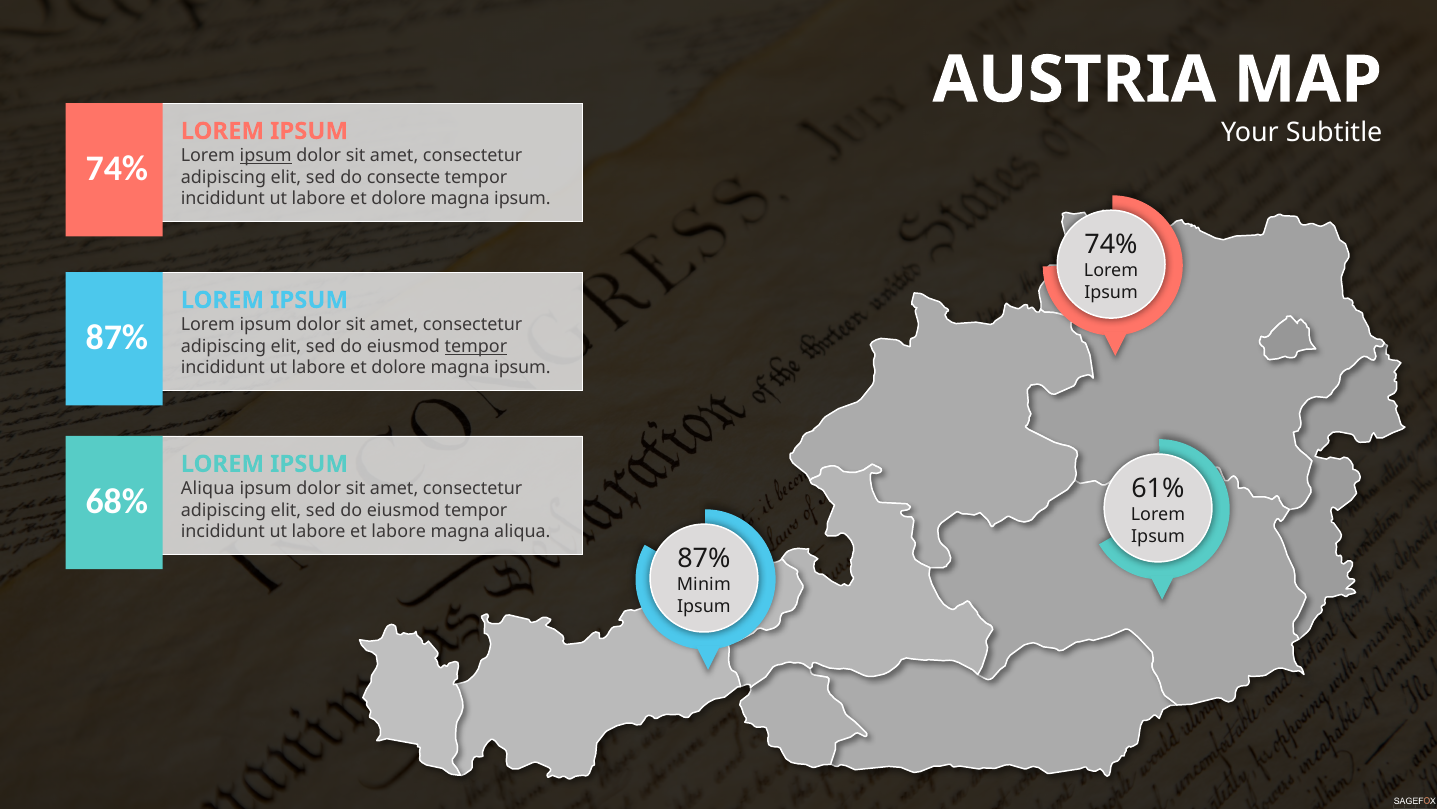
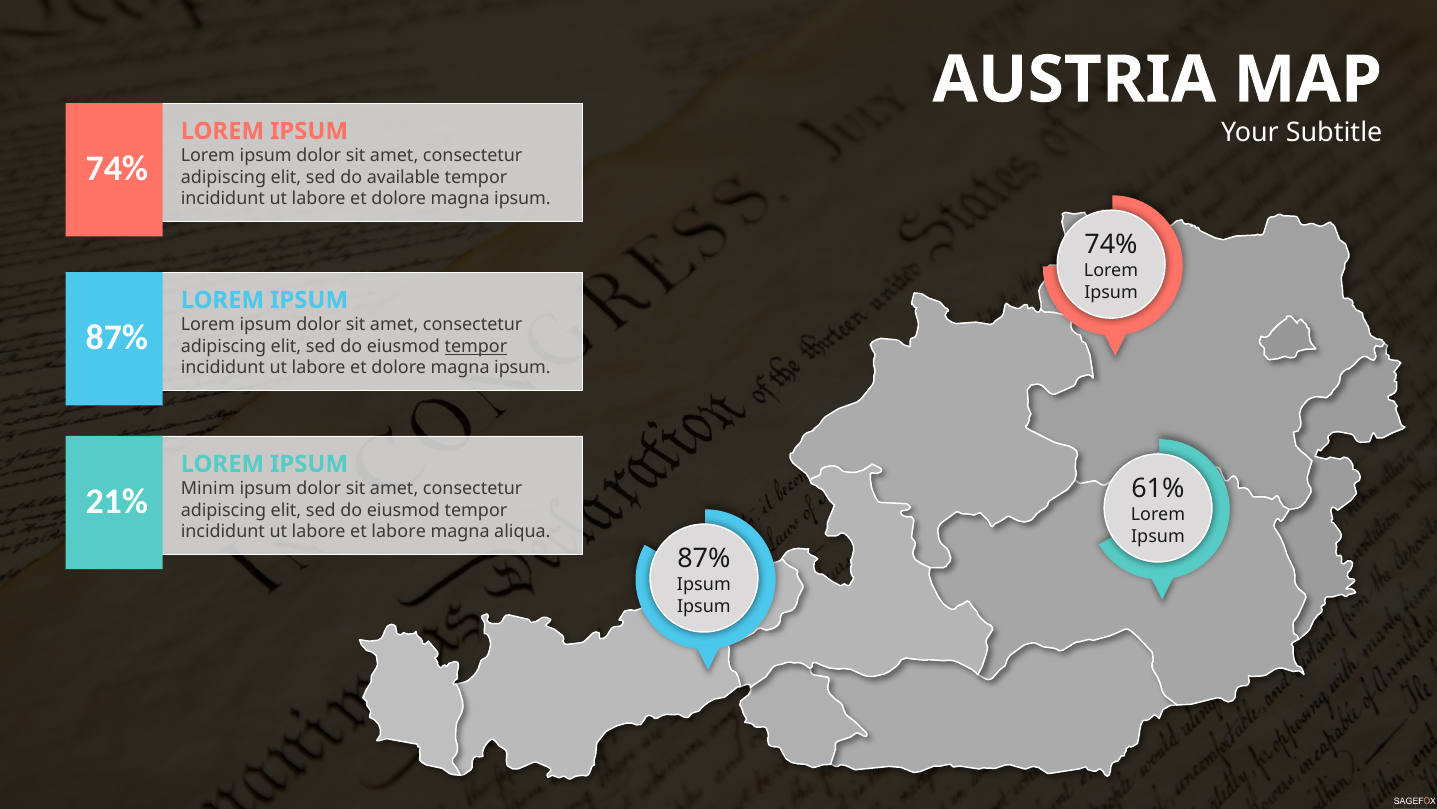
ipsum underline: present -> none (266, 156)
consecte: consecte -> available (404, 177)
Aliqua: Aliqua -> Minim (208, 488)
68%: 68% -> 21% (117, 501)
Minim: Minim -> Ipsum (704, 584)
